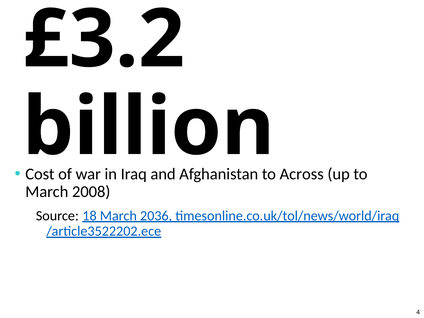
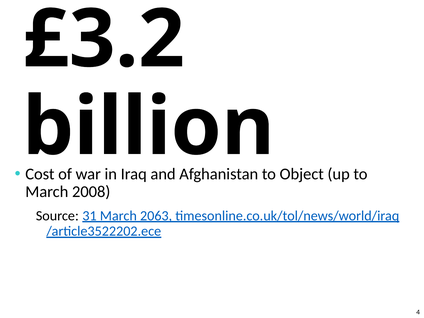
Across: Across -> Object (302, 174)
18: 18 -> 31 (90, 216)
2036: 2036 -> 2063 (156, 216)
